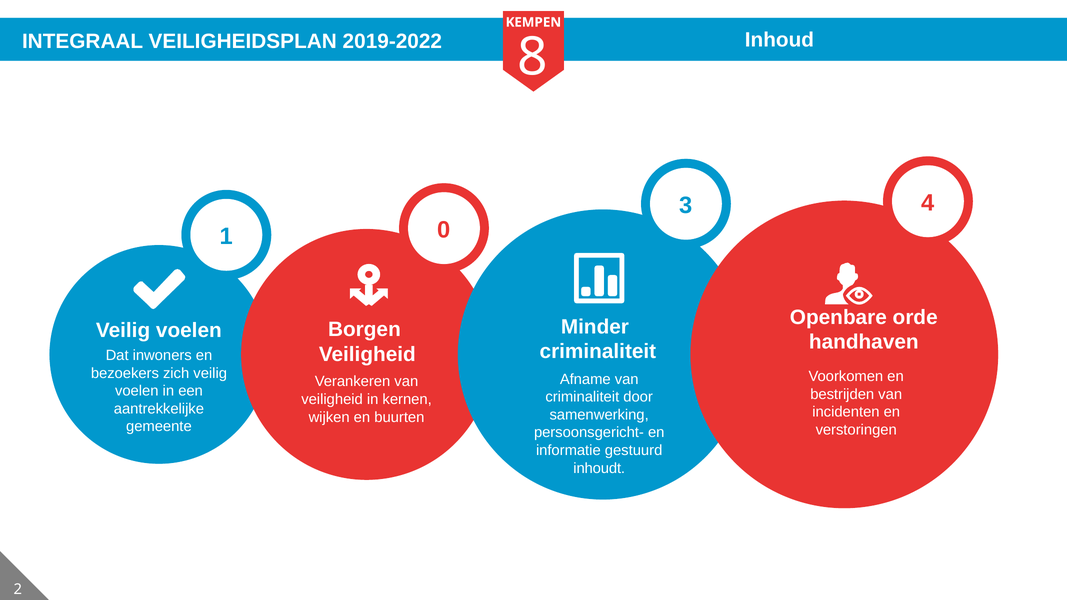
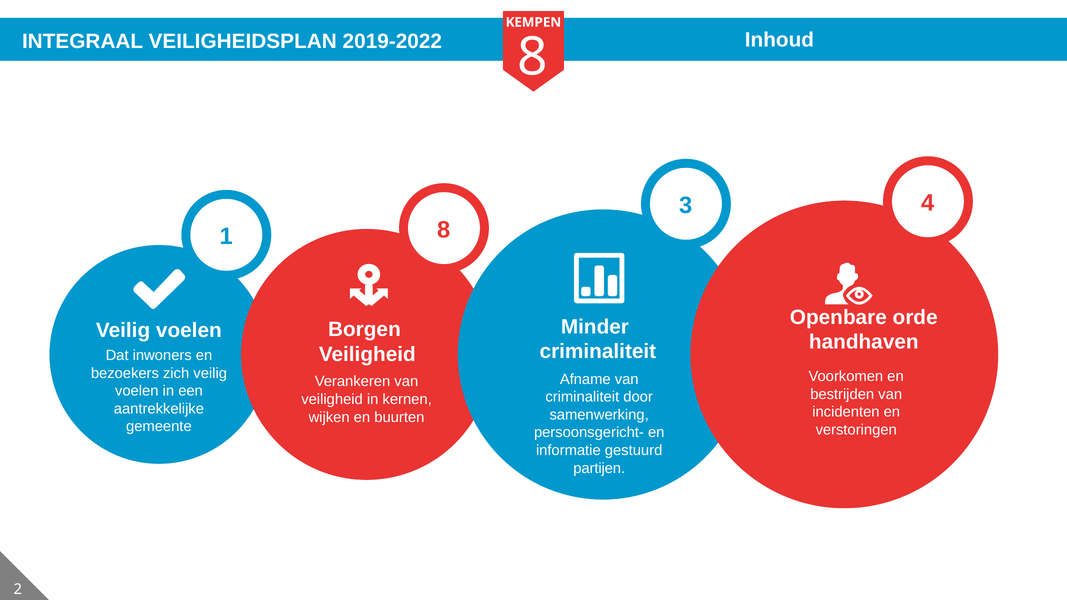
1 0: 0 -> 8 (444, 230)
inhoudt: inhoudt -> partijen (599, 468)
